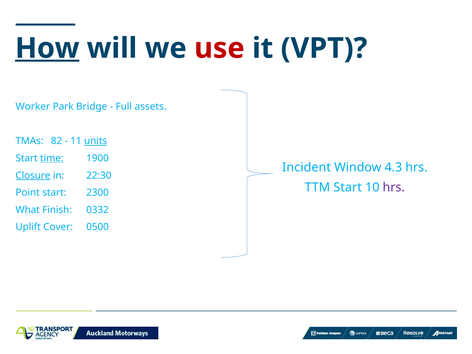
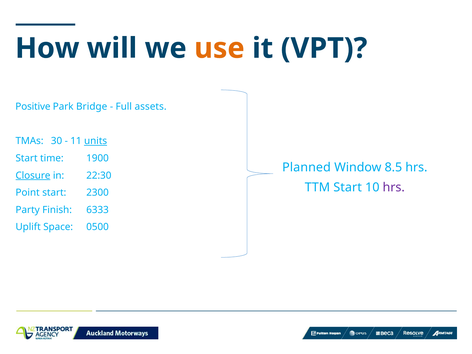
How underline: present -> none (47, 48)
use colour: red -> orange (219, 48)
Worker: Worker -> Positive (33, 107)
82: 82 -> 30 (57, 141)
time underline: present -> none (52, 158)
Incident: Incident -> Planned (307, 167)
4.3: 4.3 -> 8.5 (393, 167)
What: What -> Party (28, 210)
0332: 0332 -> 6333 (98, 210)
Cover: Cover -> Space (58, 227)
